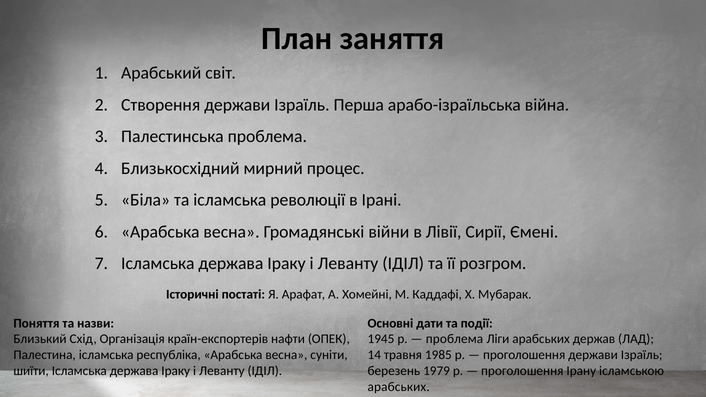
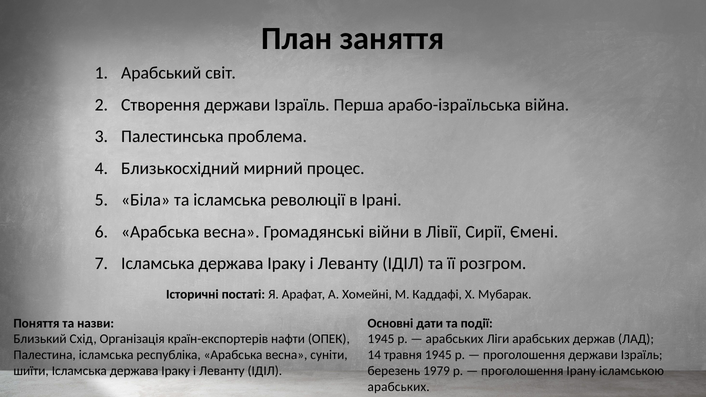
проблема: проблема -> арабських (455, 339)
травня 1985: 1985 -> 1945 (438, 355)
